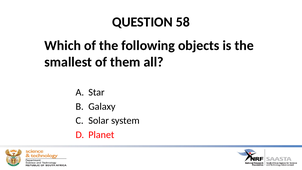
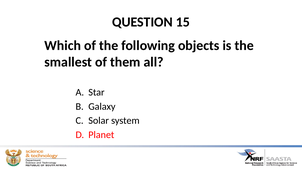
58: 58 -> 15 (183, 22)
